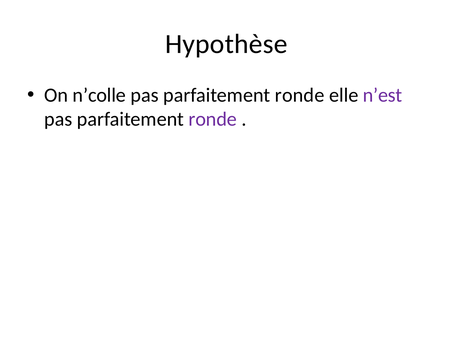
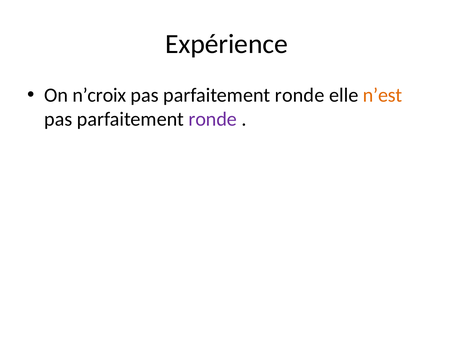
Hypothèse: Hypothèse -> Expérience (226, 44)
n’colle: n’colle -> n’croix (99, 95)
n’est colour: purple -> orange (383, 95)
